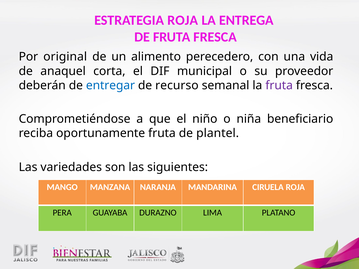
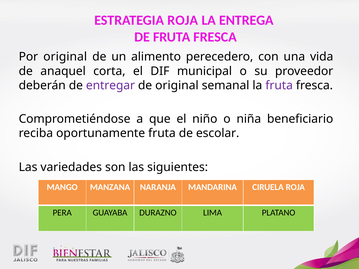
entregar colour: blue -> purple (110, 85)
de recurso: recurso -> original (177, 85)
plantel: plantel -> escolar (218, 133)
